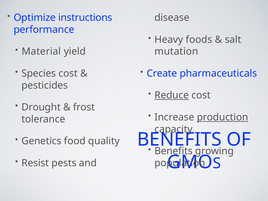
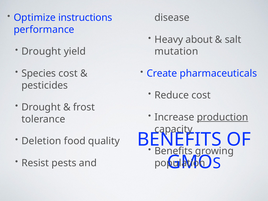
foods: foods -> about (199, 40)
Material: Material -> Drought (41, 52)
Reduce underline: present -> none (172, 95)
Genetics: Genetics -> Deletion (41, 141)
